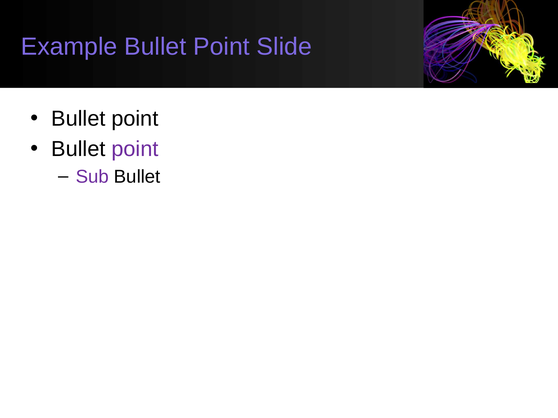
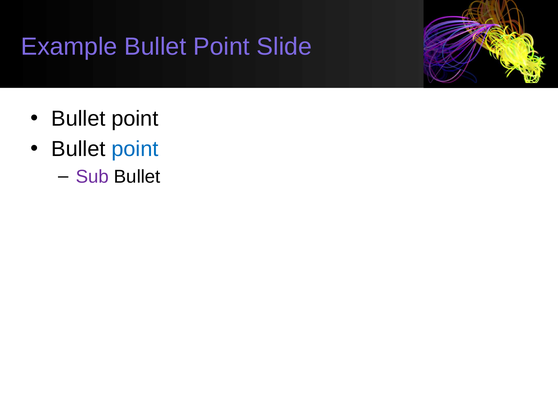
point colour: purple -> blue (135, 149)
